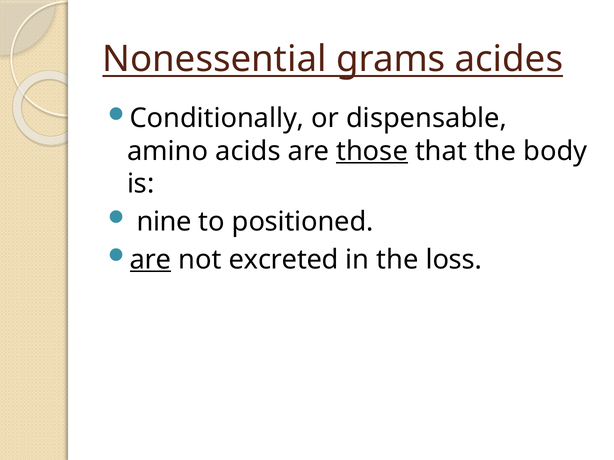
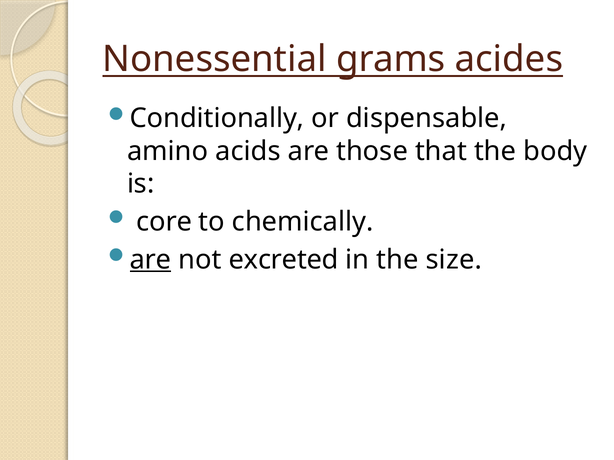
those underline: present -> none (372, 151)
nine: nine -> core (164, 222)
positioned: positioned -> chemically (303, 222)
loss: loss -> size (454, 260)
